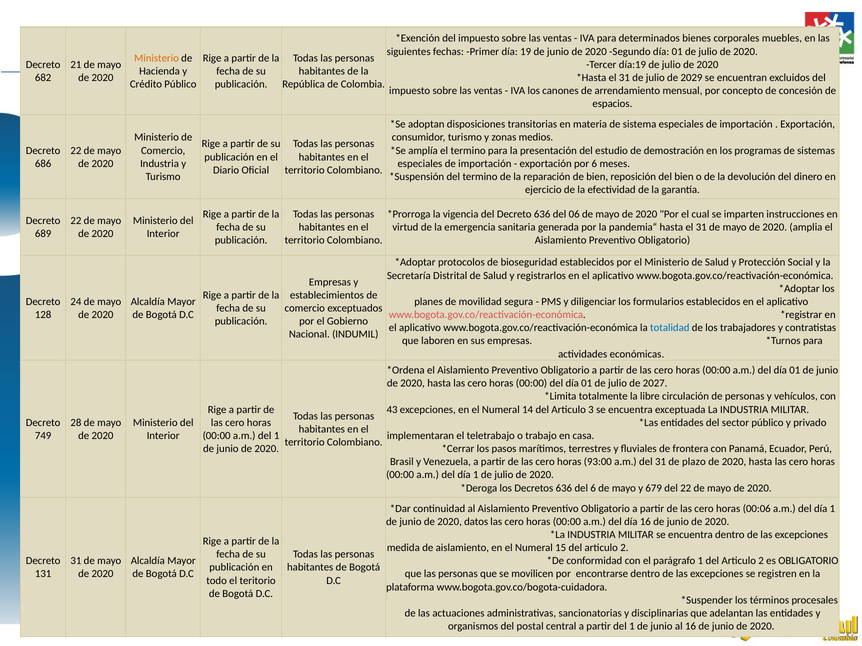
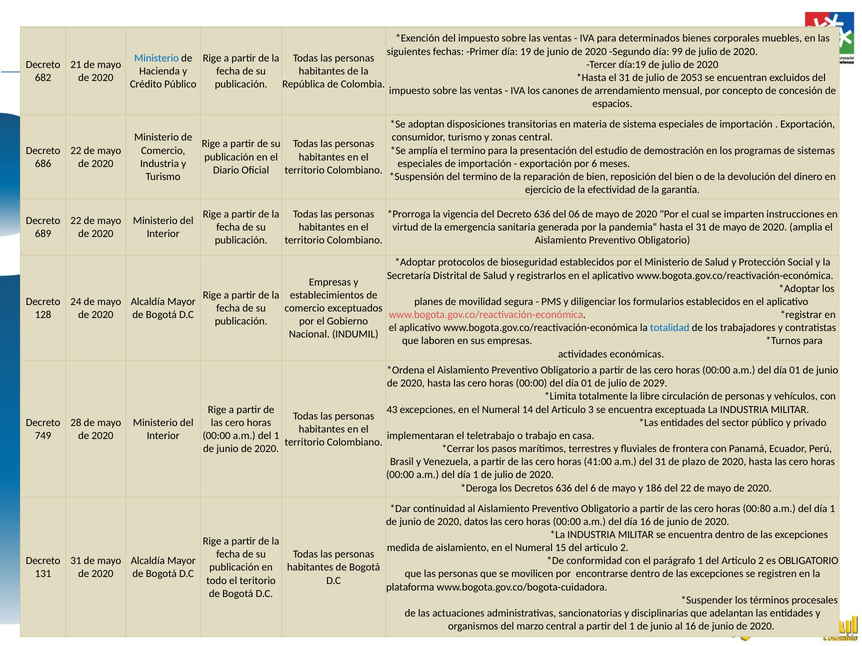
Segundo día 01: 01 -> 99 (677, 52)
Ministerio colour: orange -> blue (157, 58)
2029: 2029 -> 2053 (692, 78)
zonas medios: medios -> central (536, 137)
2027: 2027 -> 2029 (655, 384)
93:00: 93:00 -> 41:00 (598, 462)
679: 679 -> 186 (654, 488)
00:06: 00:06 -> 00:80 (757, 509)
postal: postal -> marzo (530, 627)
